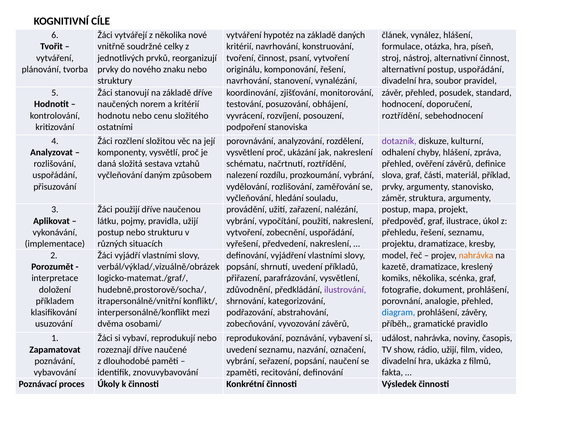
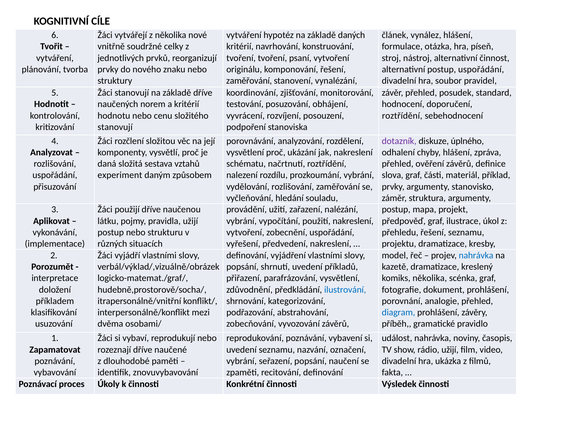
tvoření činnost: činnost -> tvoření (272, 58)
navrhování: navrhování -> zaměřování (249, 81)
ostatními: ostatními -> stanovují (115, 127)
kulturní: kulturní -> úplného (467, 141)
vyčleňování: vyčleňování -> experiment (120, 175)
nahrávka colour: orange -> blue (476, 255)
ilustrování colour: purple -> blue (345, 290)
